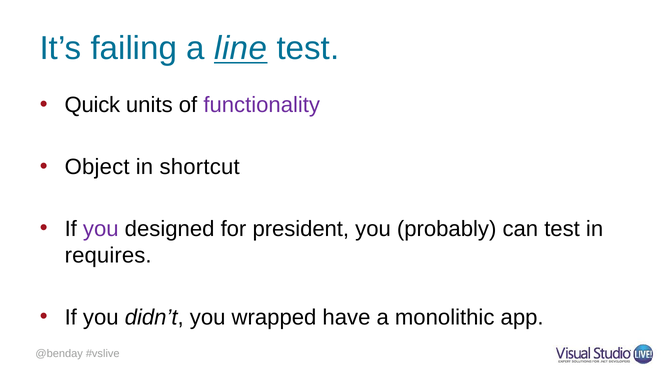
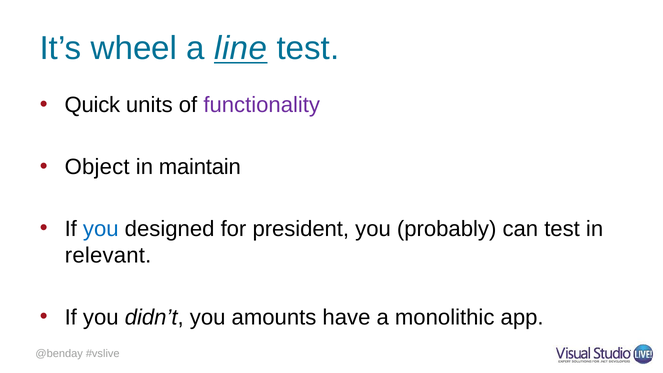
failing: failing -> wheel (134, 48)
shortcut: shortcut -> maintain (200, 167)
you colour: purple -> blue (101, 229)
requires: requires -> relevant (108, 255)
wrapped: wrapped -> amounts (274, 317)
